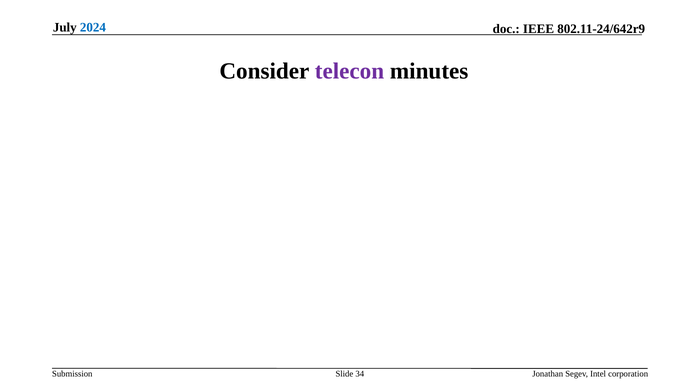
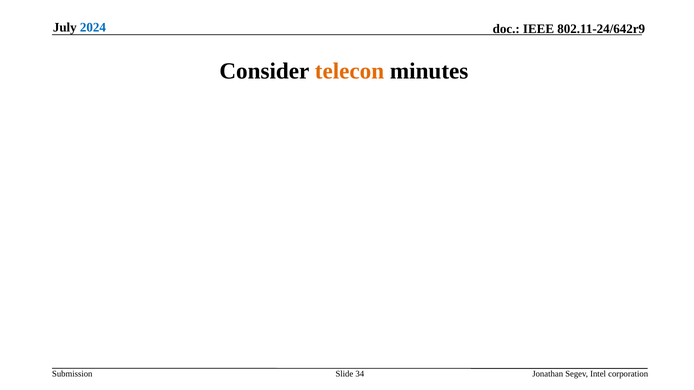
telecon colour: purple -> orange (349, 71)
